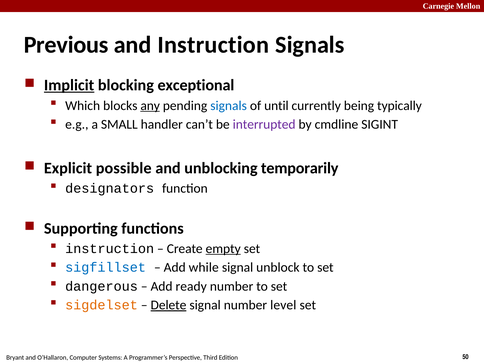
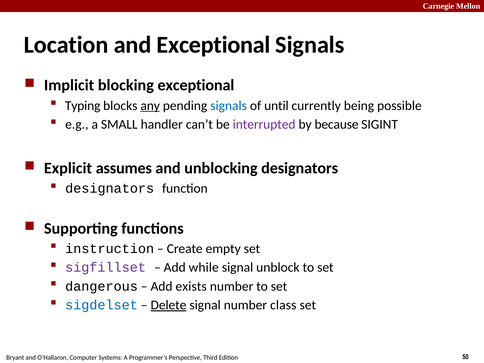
Previous: Previous -> Location (66, 45)
and Instruction: Instruction -> Exceptional (214, 45)
Implicit underline: present -> none (69, 85)
Which: Which -> Typing (83, 106)
typically: typically -> possible (399, 106)
cmdline: cmdline -> because (337, 124)
possible: possible -> assumes (124, 168)
unblocking temporarily: temporarily -> designators (300, 168)
empty underline: present -> none (223, 249)
sigfillset colour: blue -> purple (106, 267)
ready: ready -> exists (191, 286)
sigdelset colour: orange -> blue (102, 305)
level: level -> class (283, 305)
